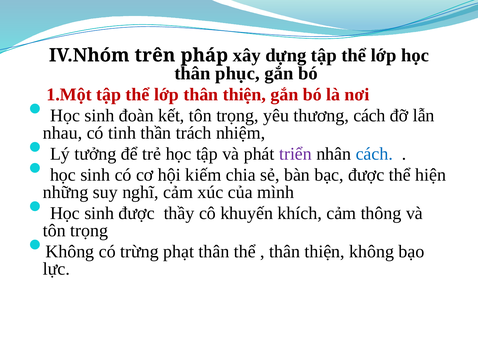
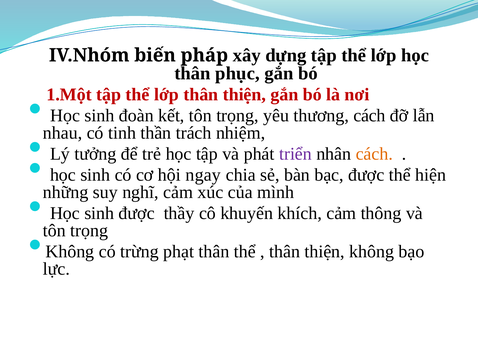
trên: trên -> biến (155, 55)
cách colour: blue -> orange (374, 154)
kiếm: kiếm -> ngay (203, 175)
